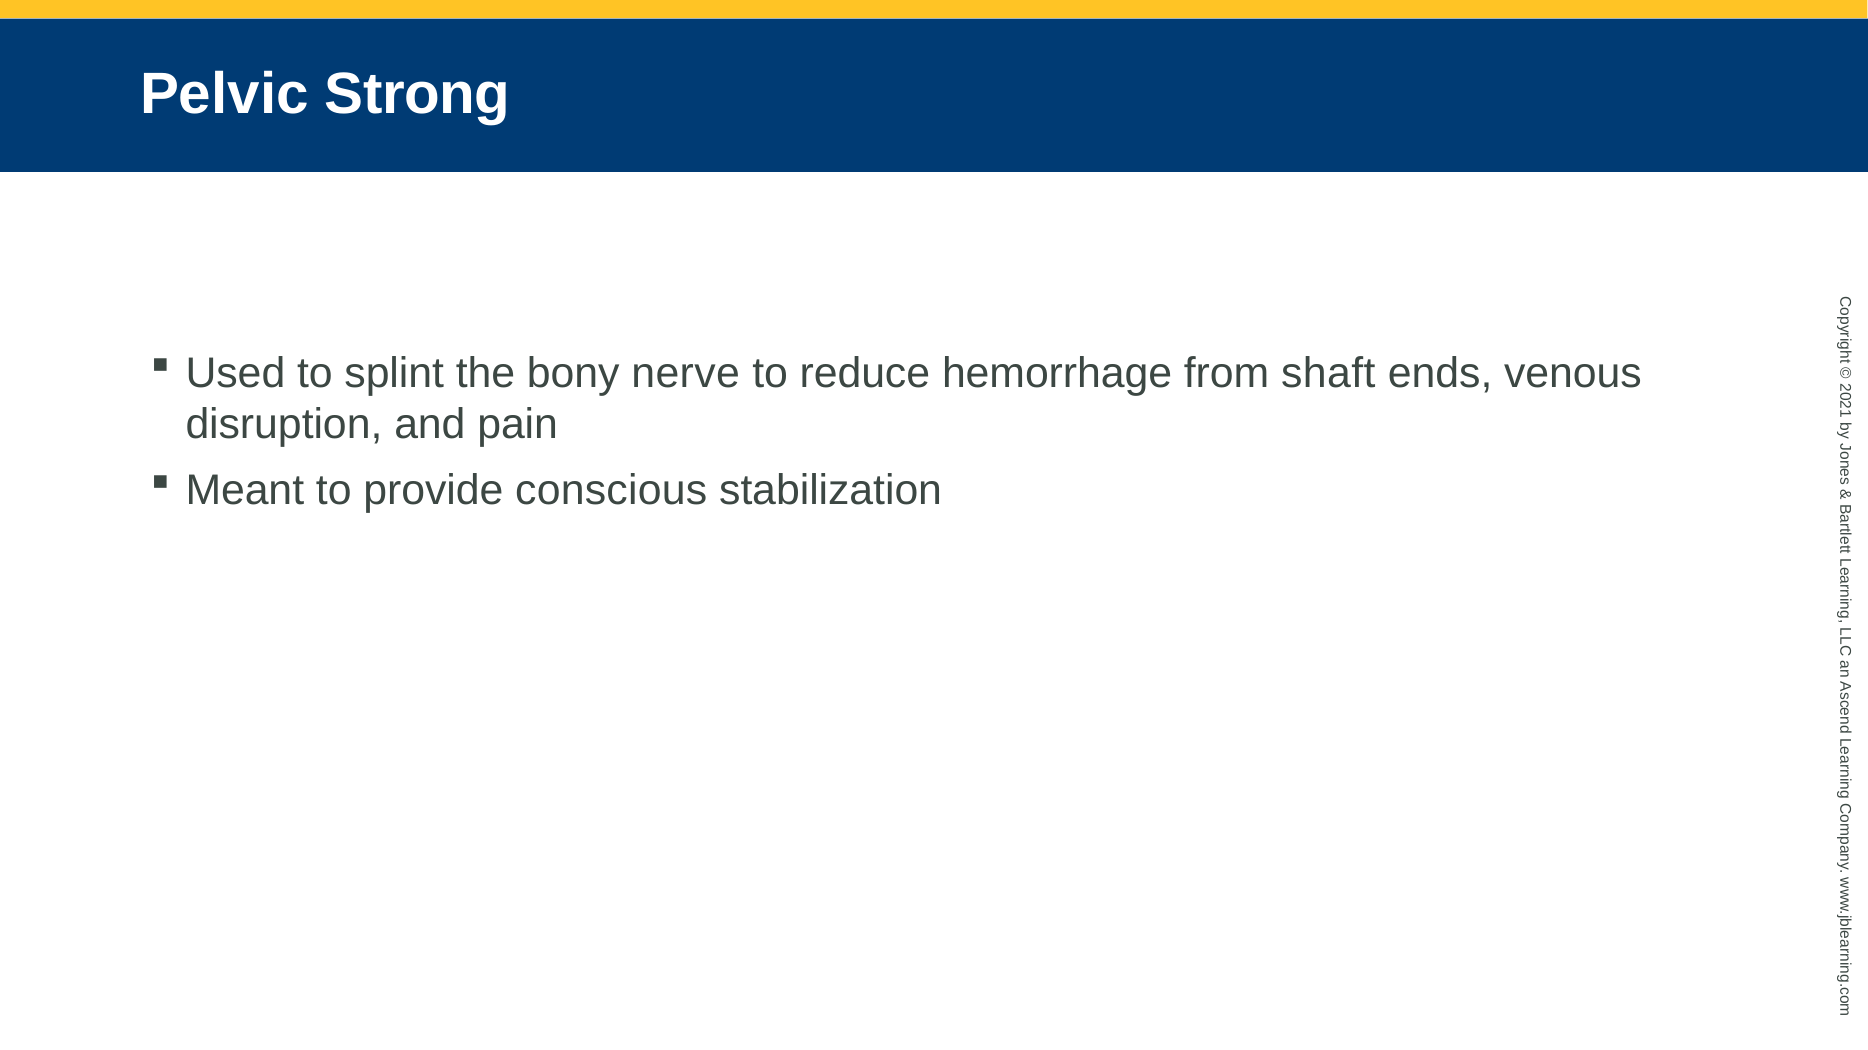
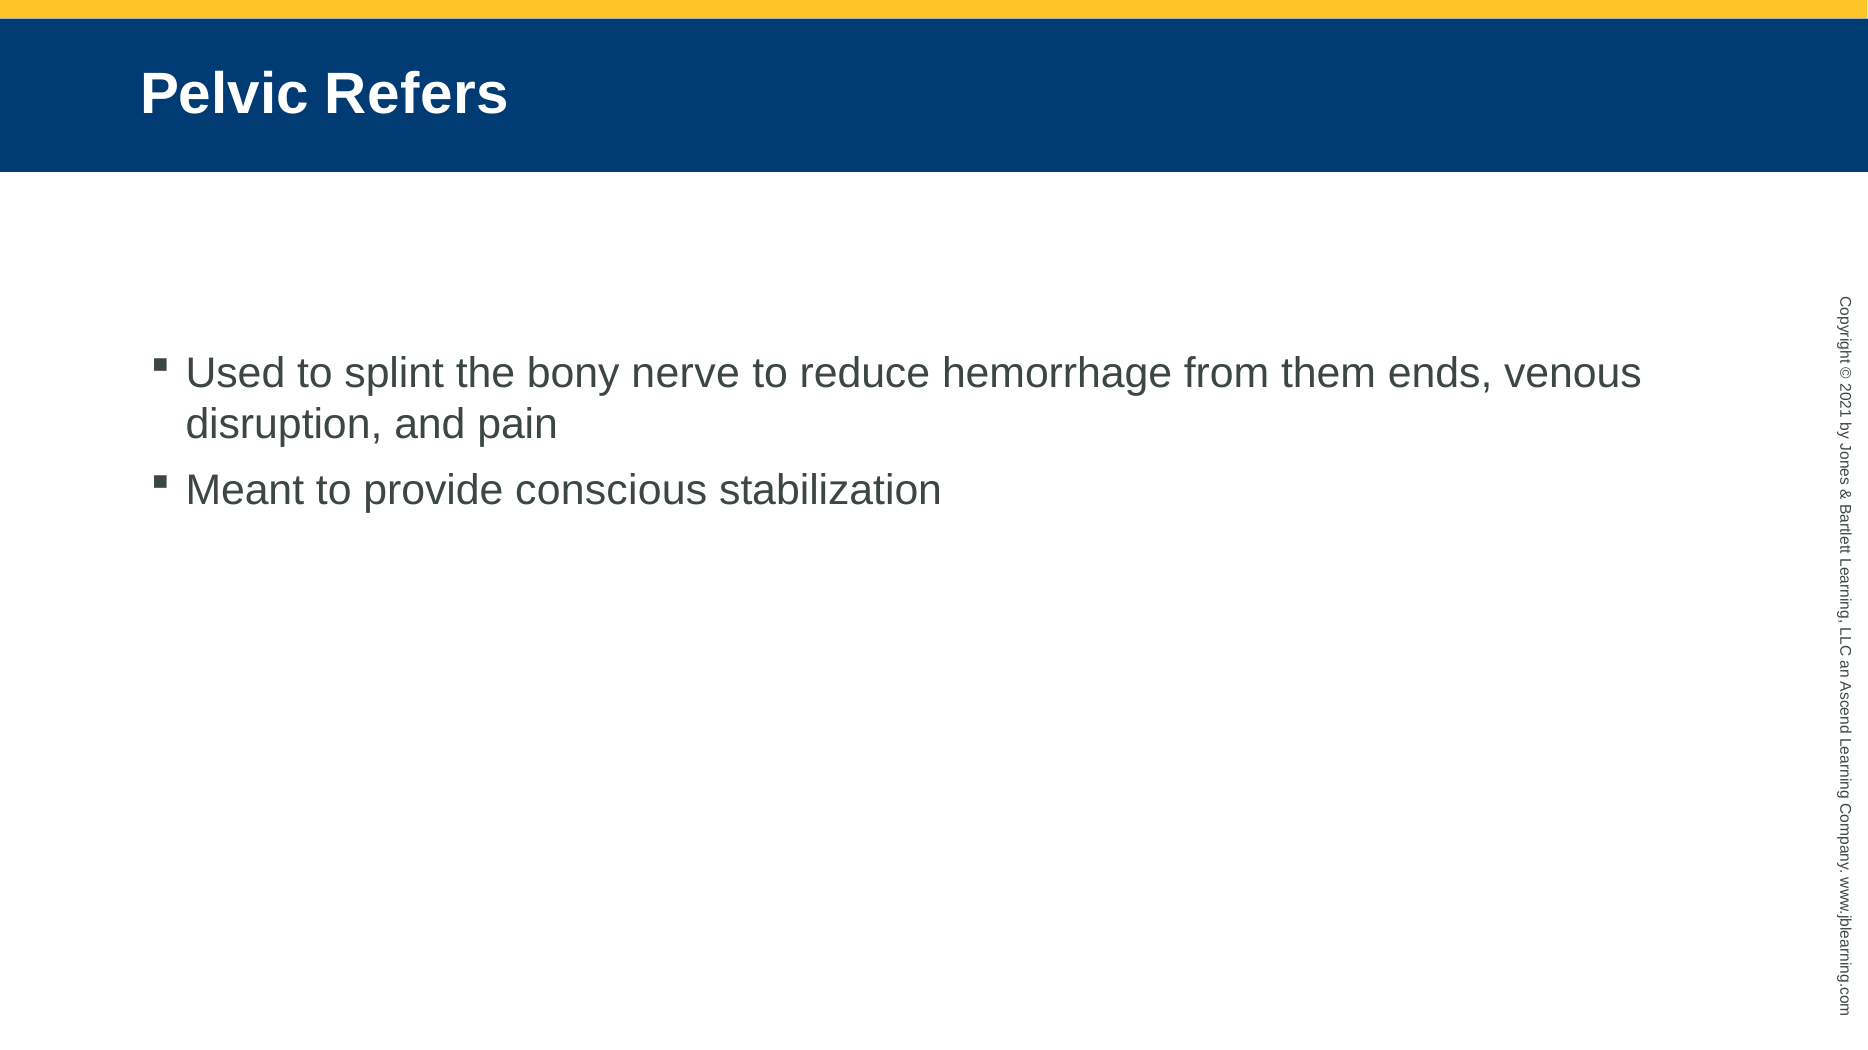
Strong: Strong -> Refers (417, 94)
shaft: shaft -> them (1329, 373)
